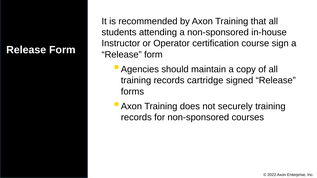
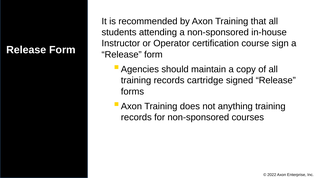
securely: securely -> anything (235, 107)
